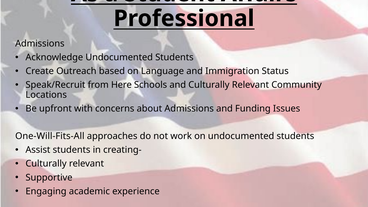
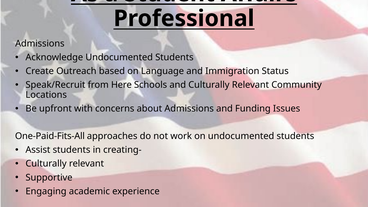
One-Will-Fits-All: One-Will-Fits-All -> One-Paid-Fits-All (50, 136)
